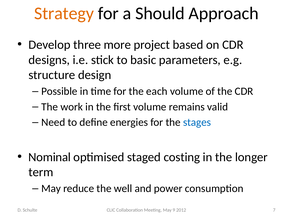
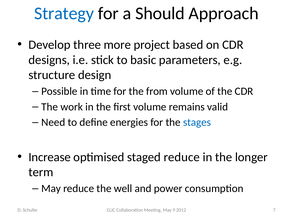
Strategy colour: orange -> blue (64, 13)
each: each -> from (157, 91)
Nominal: Nominal -> Increase (50, 157)
staged costing: costing -> reduce (182, 157)
